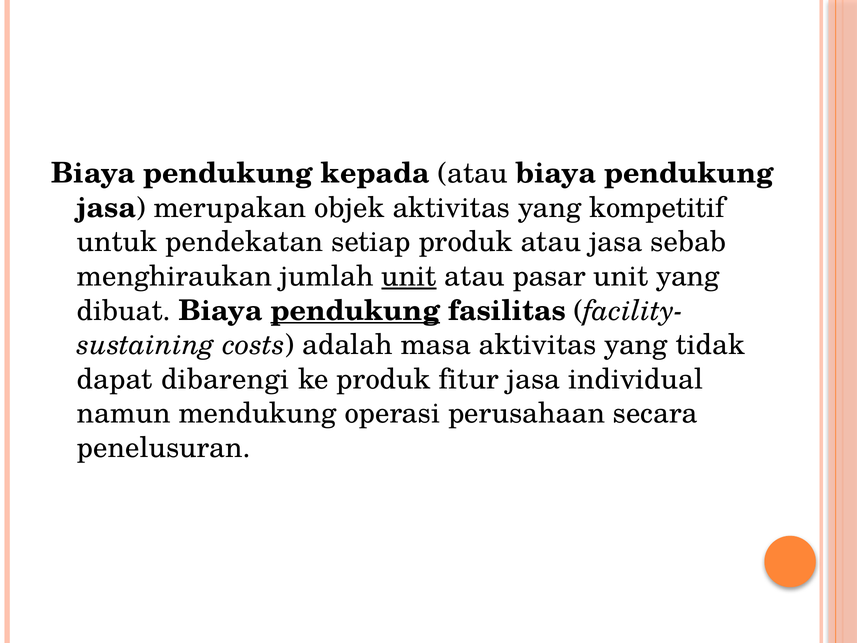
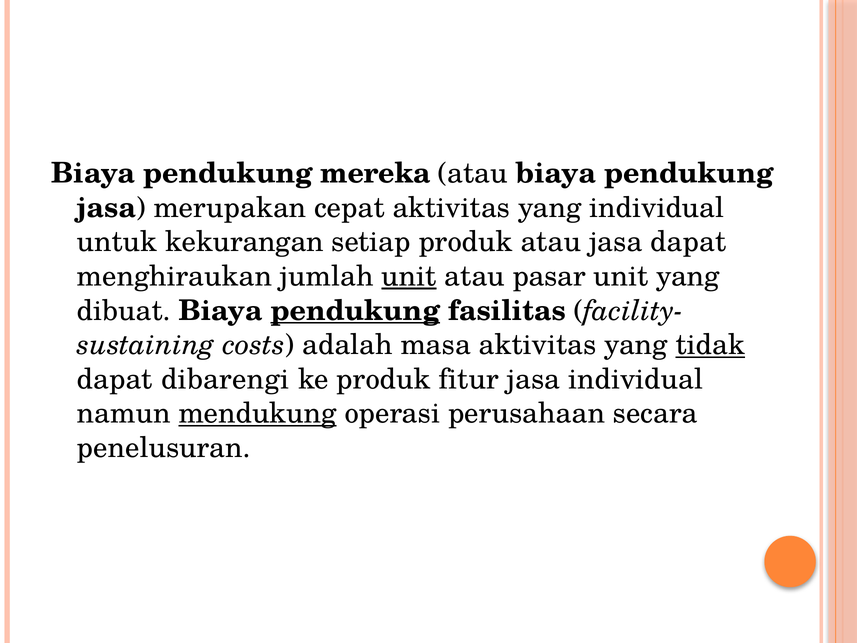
kepada: kepada -> mereka (376, 173)
objek: objek -> cepat (349, 208)
yang kompetitif: kompetitif -> individual (657, 208)
pendekatan: pendekatan -> kekurangan (244, 242)
jasa sebab: sebab -> dapat (688, 242)
tidak underline: none -> present (710, 345)
mendukung underline: none -> present (258, 413)
